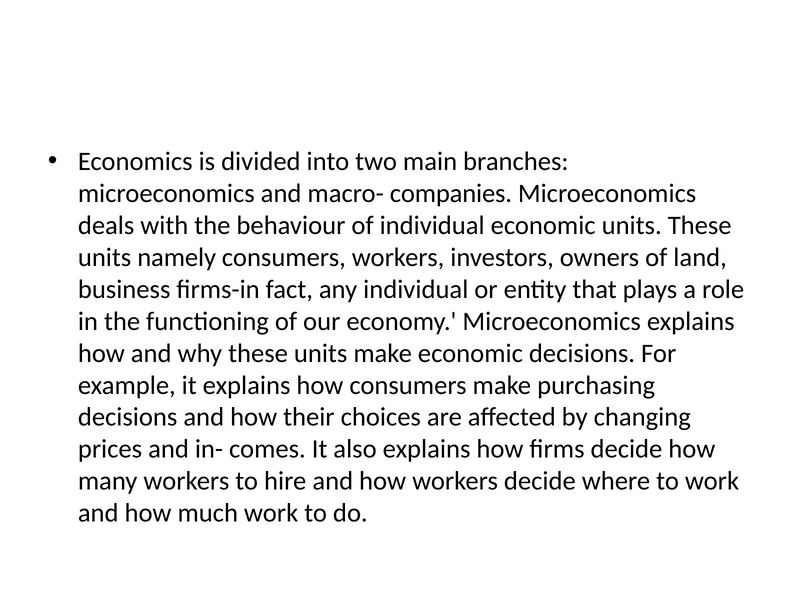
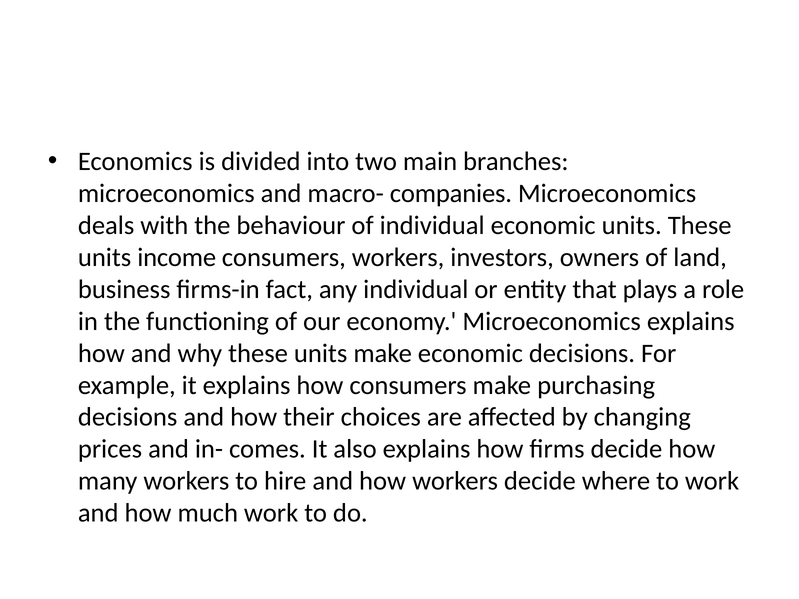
namely: namely -> income (177, 258)
